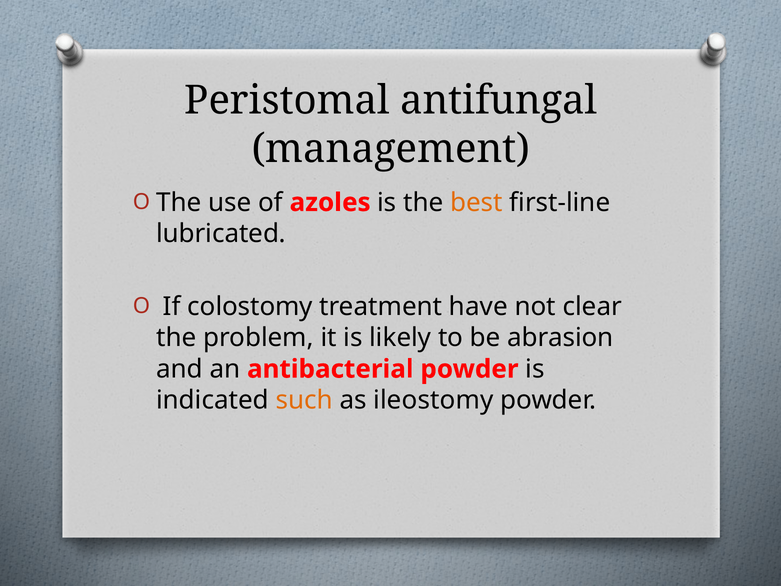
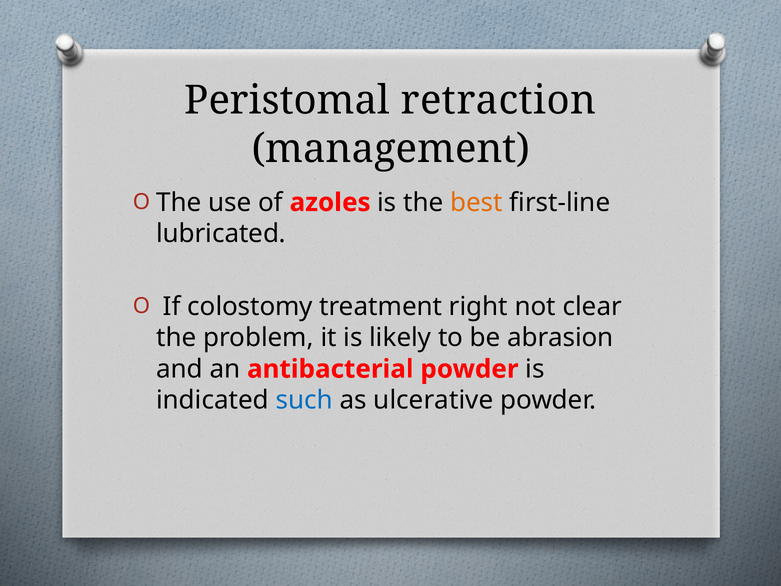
antifungal: antifungal -> retraction (498, 101)
have: have -> right (478, 306)
such colour: orange -> blue (304, 400)
ileostomy: ileostomy -> ulcerative (433, 400)
